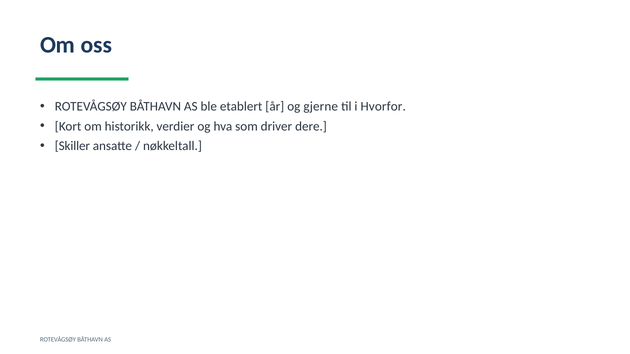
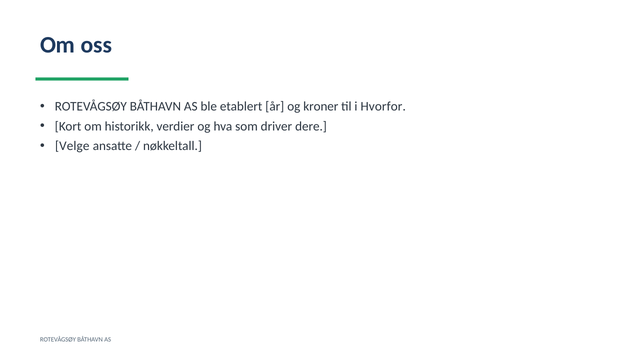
gjerne: gjerne -> kroner (321, 107)
Skiller: Skiller -> Velge (72, 146)
